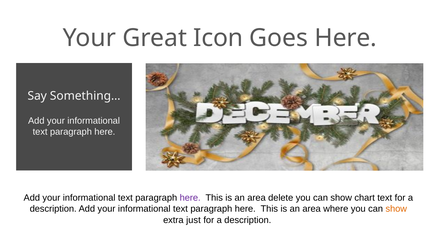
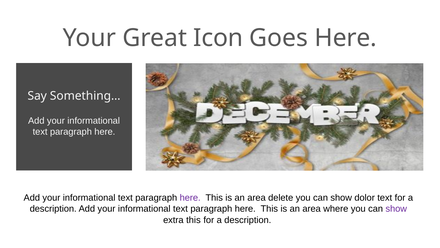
chart: chart -> dolor (365, 198)
show colour: orange -> purple (396, 209)
extra just: just -> this (193, 220)
